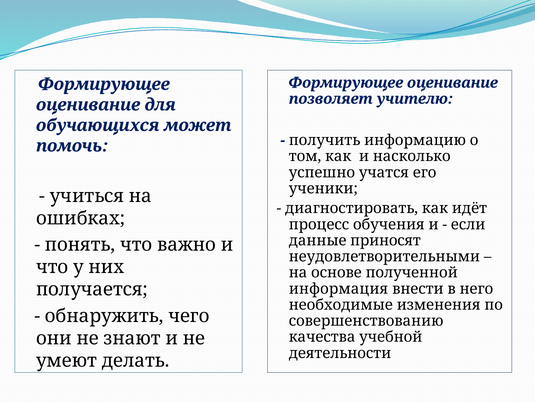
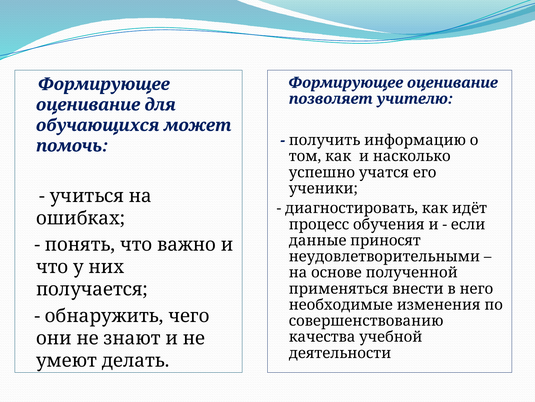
информация: информация -> применяться (339, 288)
